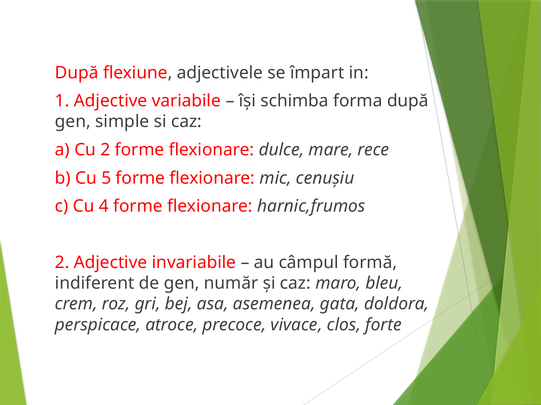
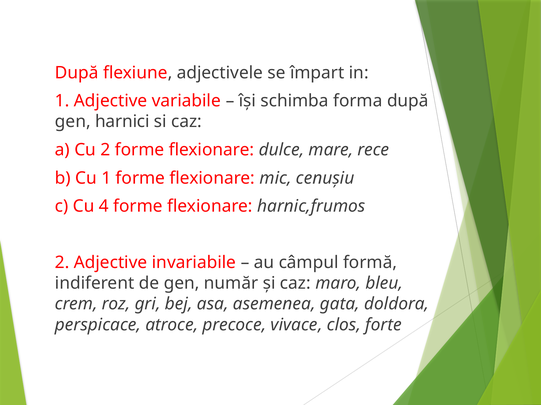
simple: simple -> harnici (122, 122)
Cu 5: 5 -> 1 (106, 178)
